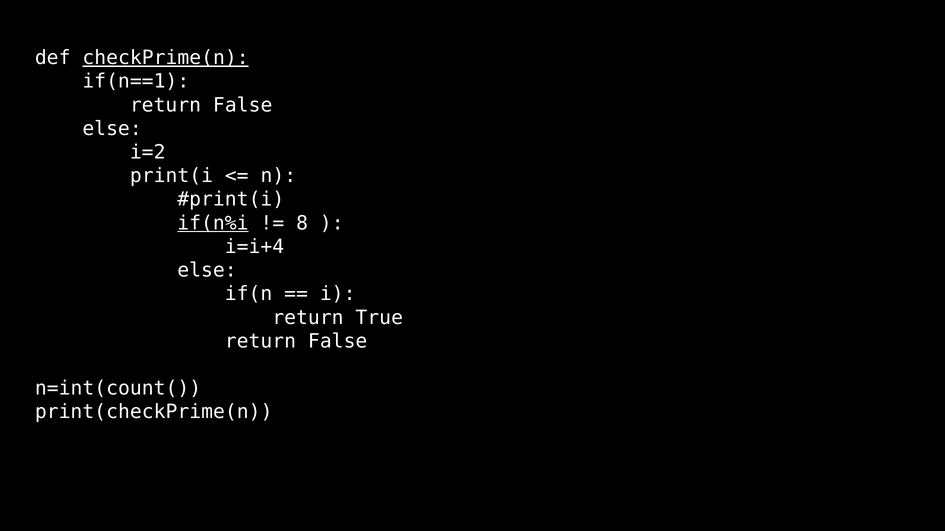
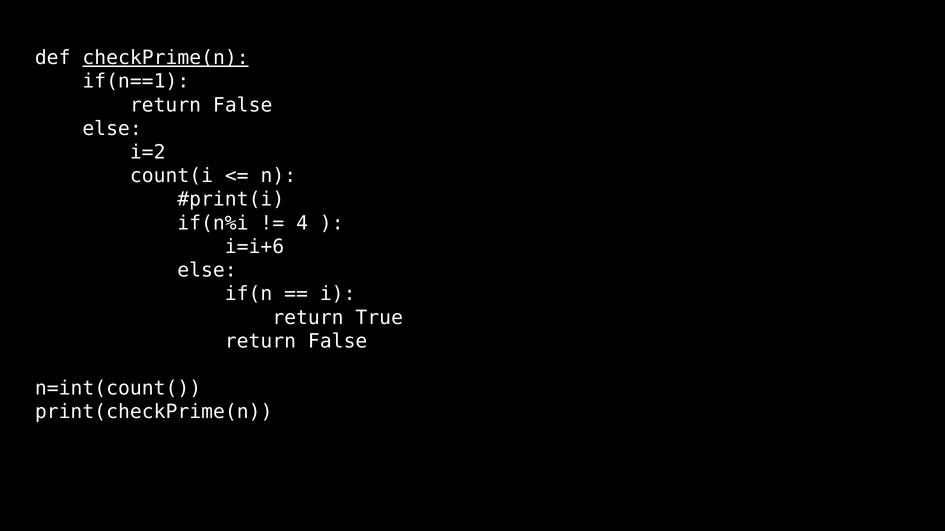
print(i: print(i -> count(i (171, 176)
if(n%i underline: present -> none (213, 223)
8: 8 -> 4 (302, 223)
i=i+4: i=i+4 -> i=i+6 (255, 247)
